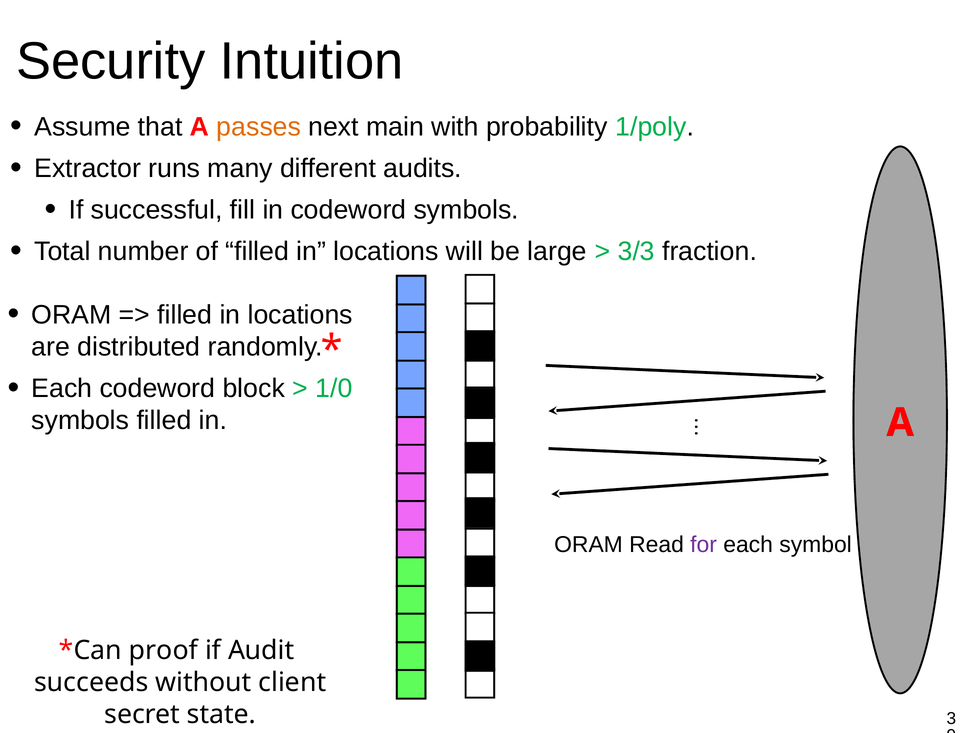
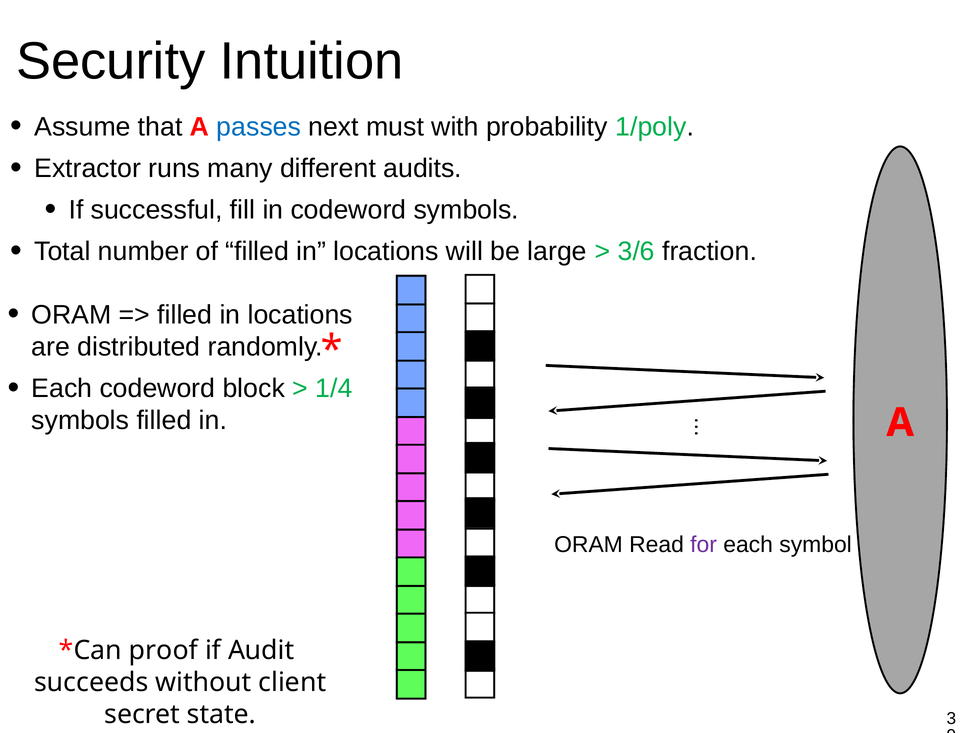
passes colour: orange -> blue (259, 127)
main: main -> must (395, 127)
3/3: 3/3 -> 3/6 (636, 252)
1/0: 1/0 -> 1/4 (334, 388)
